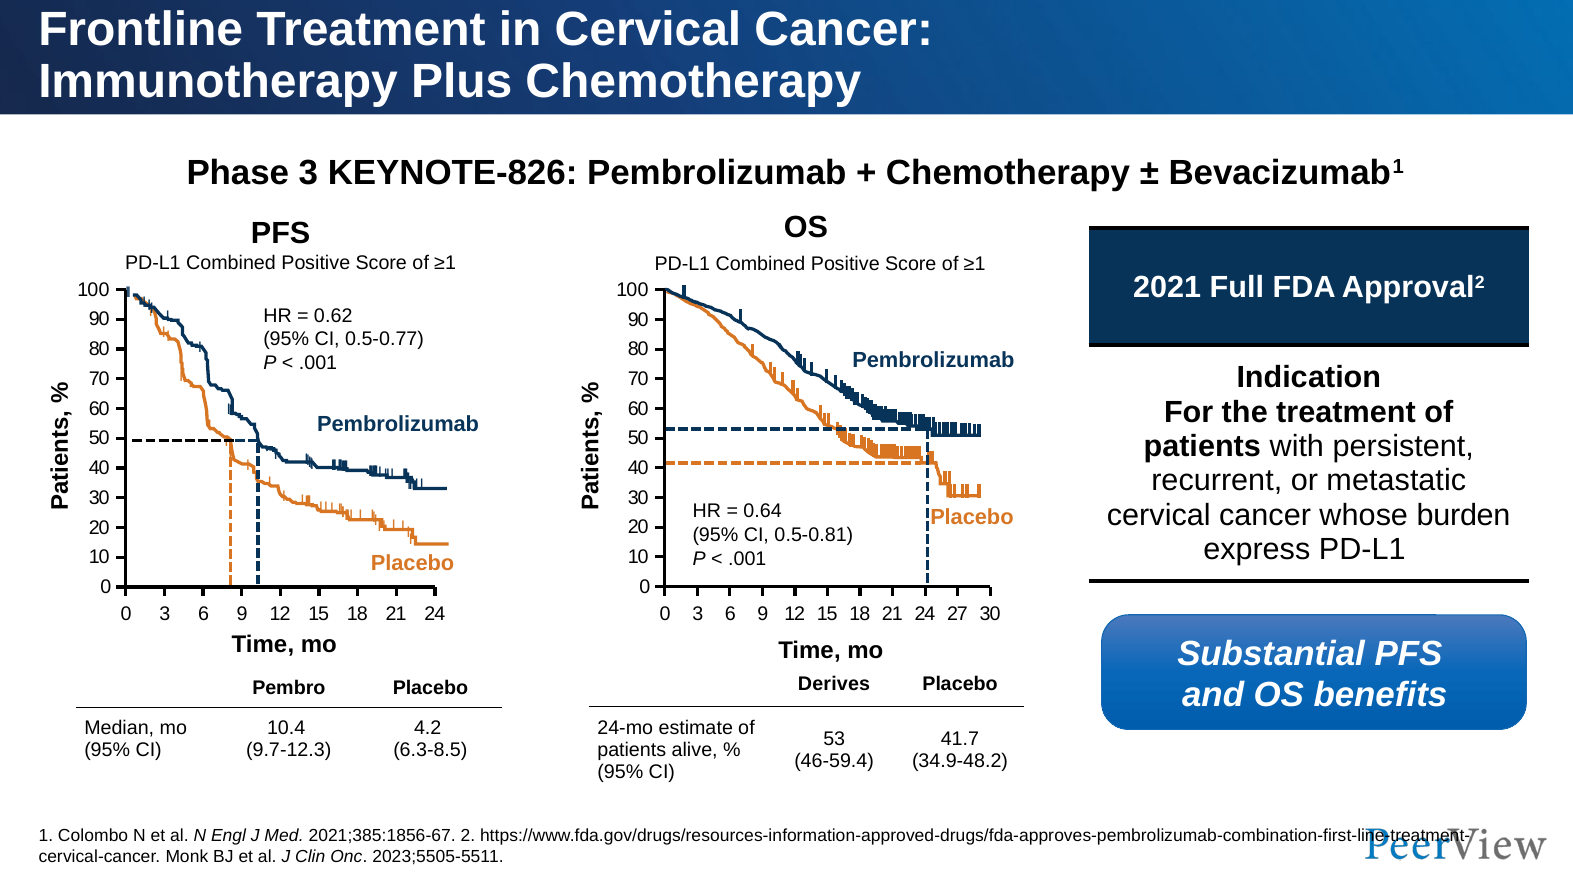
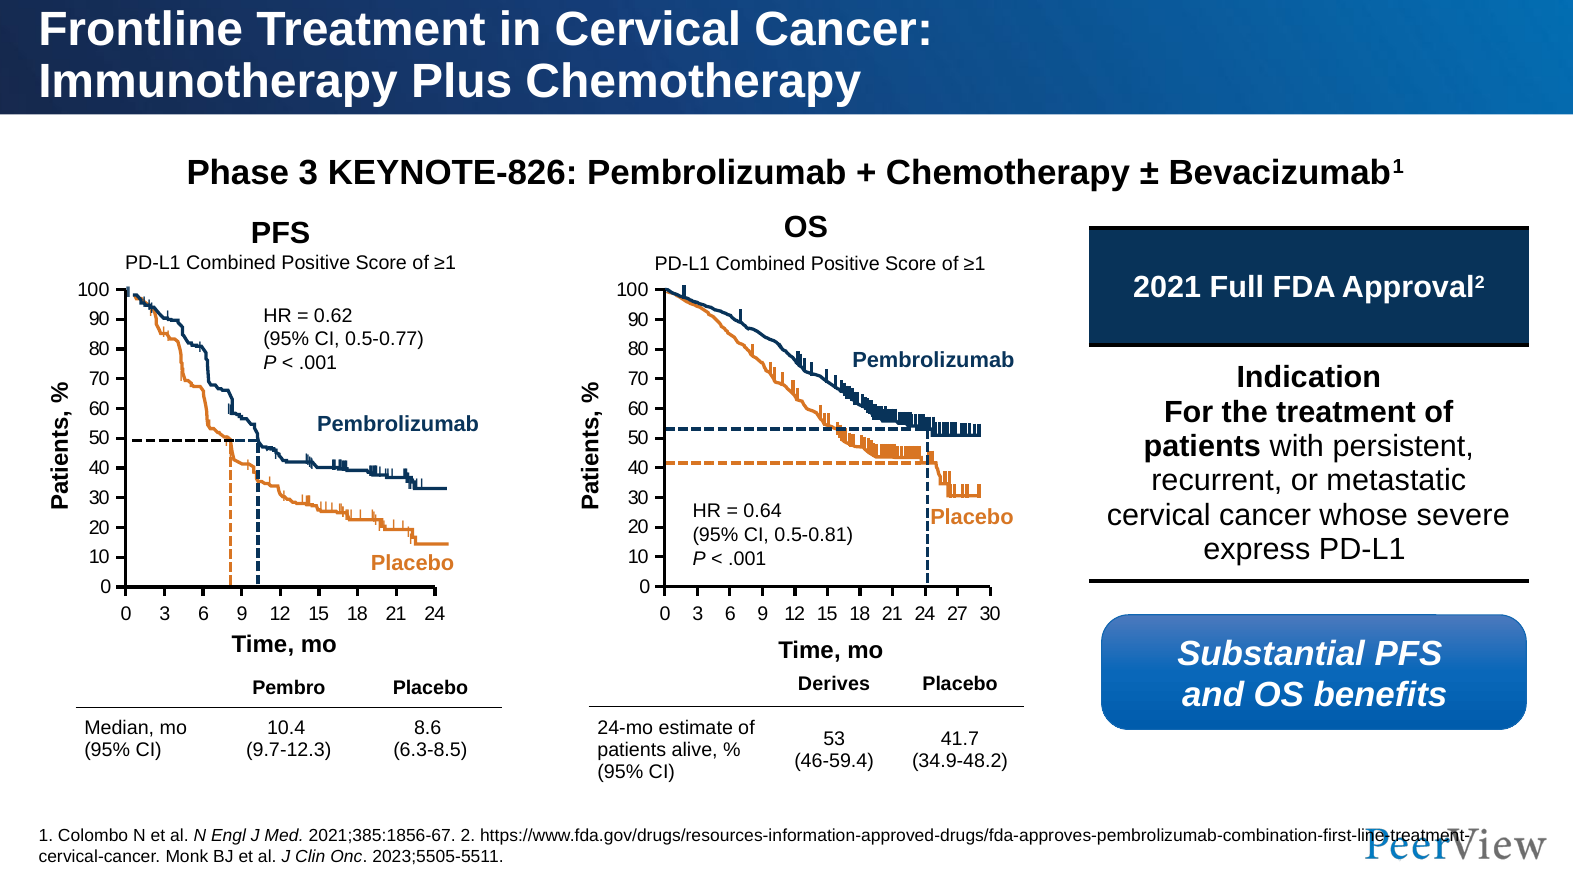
burden: burden -> severe (1463, 515)
4.2: 4.2 -> 8.6 (428, 728)
